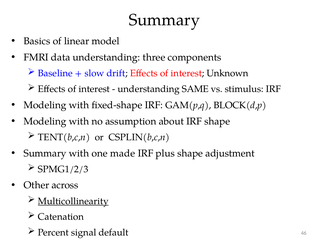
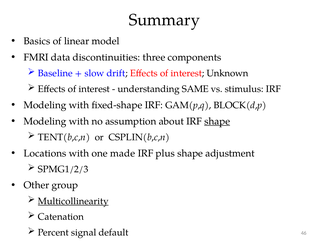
data understanding: understanding -> discontinuities (106, 57)
shape underline: none -> present (217, 122)
Summary: Summary -> Locations (45, 154)
across: across -> group (65, 186)
